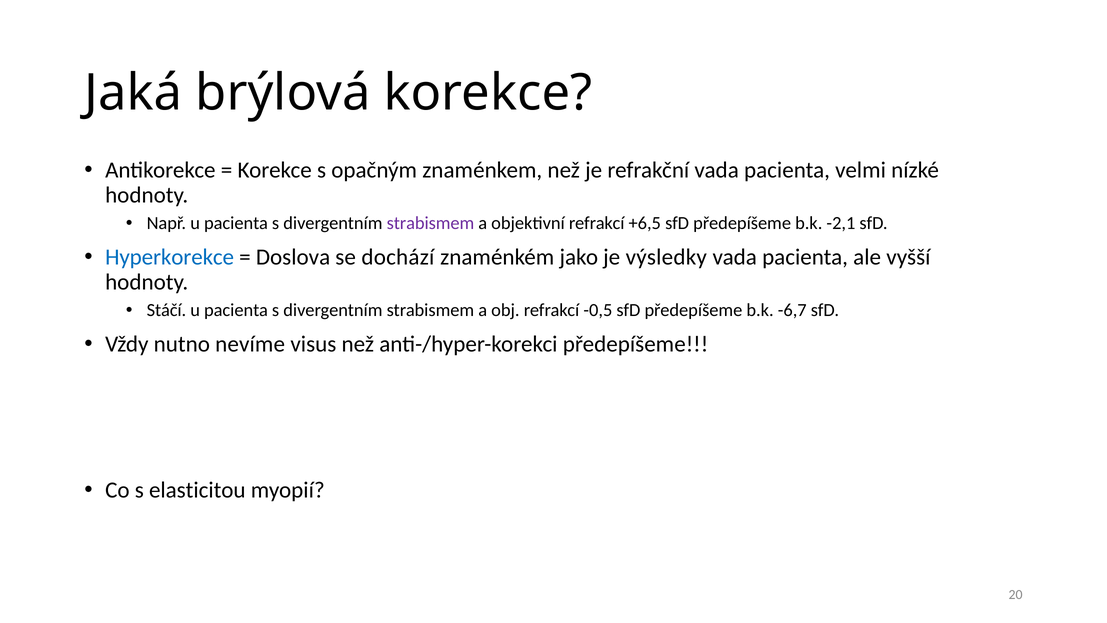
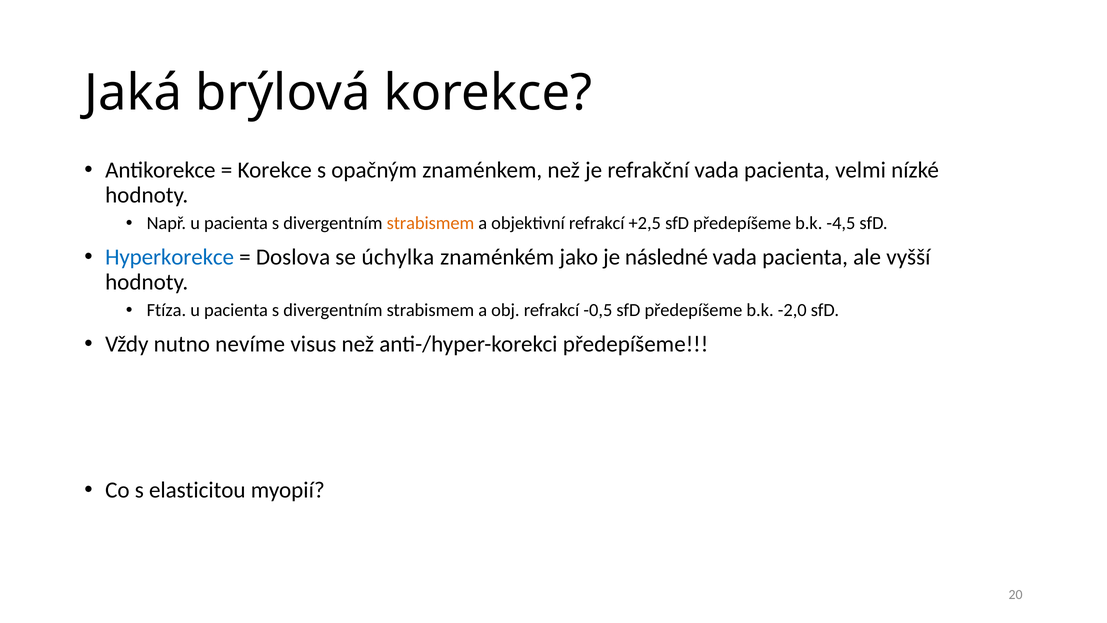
strabismem colour: purple -> orange (430, 223)
+6,5: +6,5 -> +2,5 (645, 223)
-2,1: -2,1 -> -4,5 (841, 223)
dochází: dochází -> úchylka (398, 257)
výsledky: výsledky -> následné (667, 257)
Stáčí: Stáčí -> Ftíza (166, 310)
-6,7: -6,7 -> -2,0 (792, 310)
